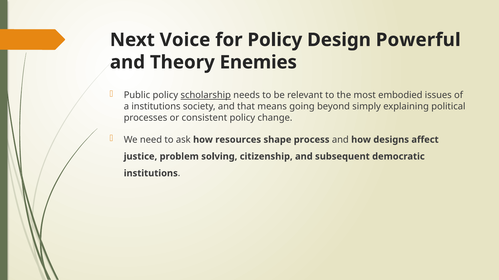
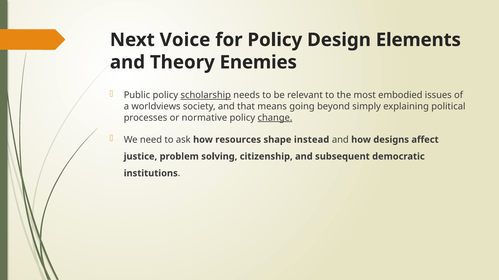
Powerful: Powerful -> Elements (418, 40)
a institutions: institutions -> worldviews (156, 107)
consistent: consistent -> normative (204, 118)
change underline: none -> present (275, 118)
process: process -> instead (312, 140)
